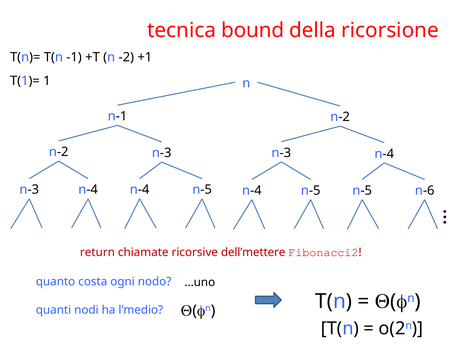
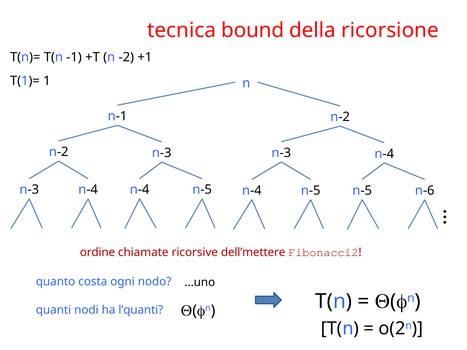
return: return -> ordine (97, 253)
l’medio: l’medio -> l’quanti (141, 310)
